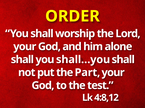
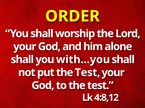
shall…you: shall…you -> with…you (83, 60)
put the Part: Part -> Test (87, 73)
